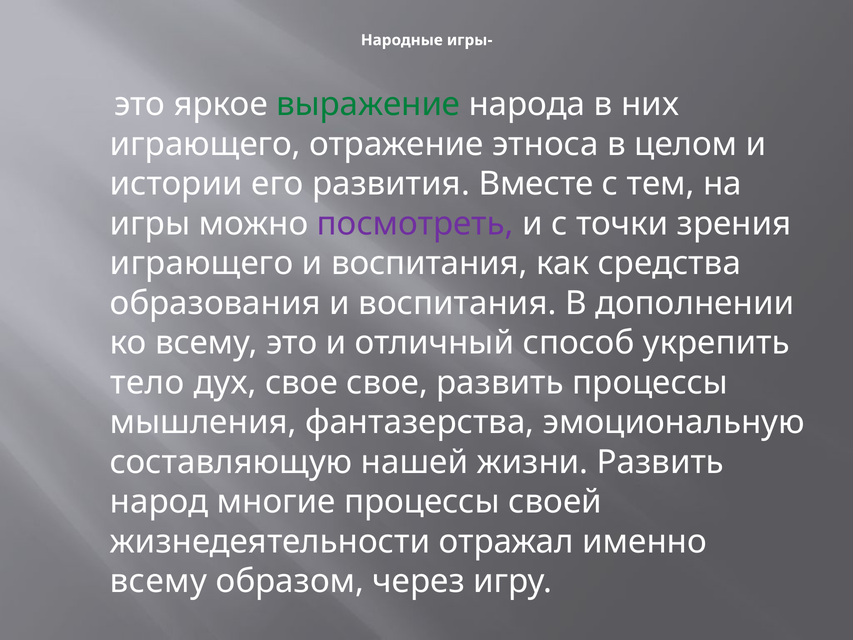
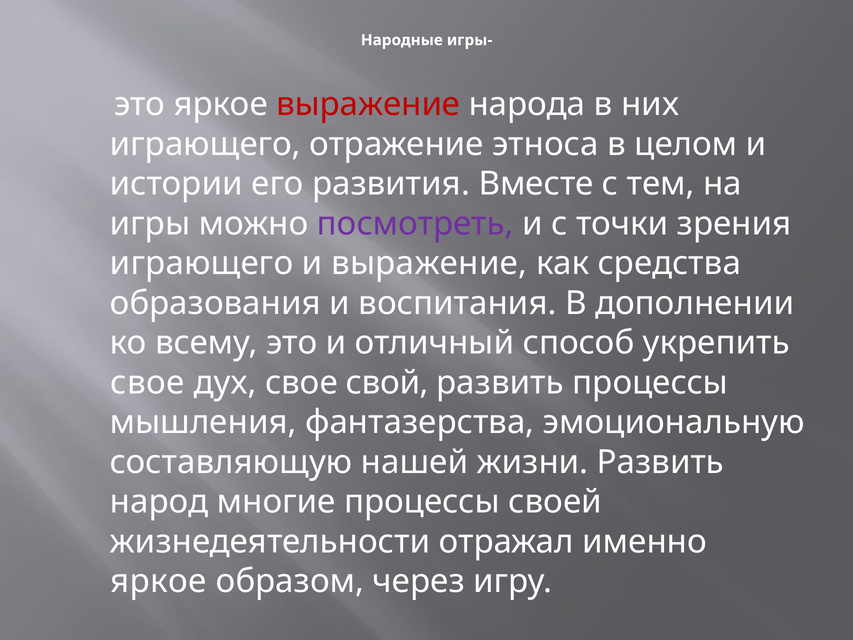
выражение colour: green -> red (368, 104)
воспитания: воспитания -> выражение (429, 263)
тело: тело -> свое (147, 383)
свое свое: свое -> свой (387, 383)
всему: всему -> яркое (158, 581)
